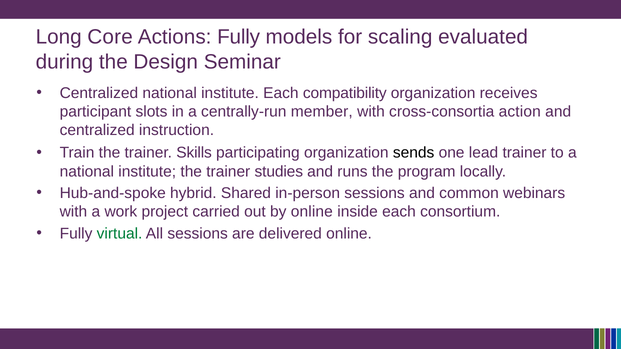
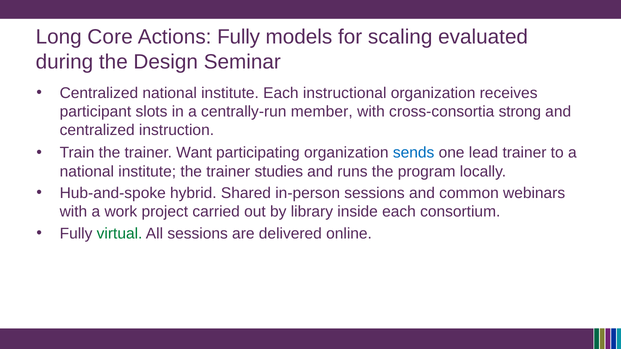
compatibility: compatibility -> instructional (345, 93)
action: action -> strong (520, 112)
Skills: Skills -> Want (194, 153)
sends colour: black -> blue (414, 153)
by online: online -> library (312, 212)
